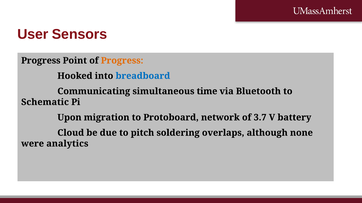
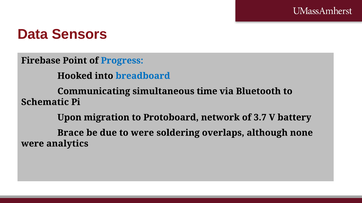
User: User -> Data (33, 34)
Progress: Progress -> Firebase (41, 61)
Progress colour: orange -> blue (122, 61)
Cloud: Cloud -> Brace (71, 133)
to pitch: pitch -> were (142, 133)
